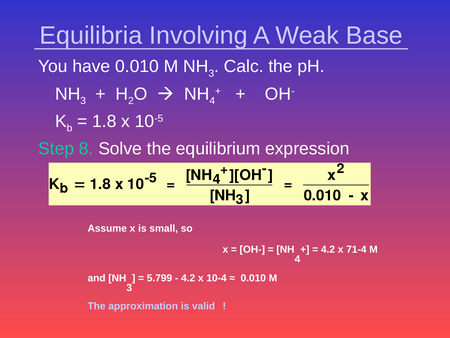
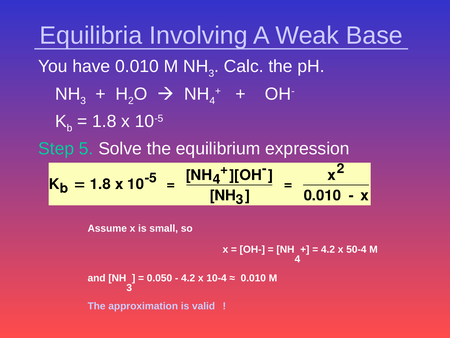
8: 8 -> 5 (86, 149)
71-4: 71-4 -> 50-4 (356, 249)
5.799: 5.799 -> 0.050 (159, 278)
